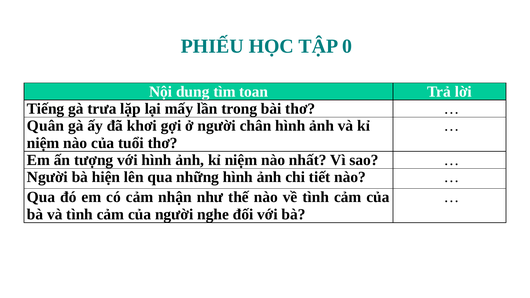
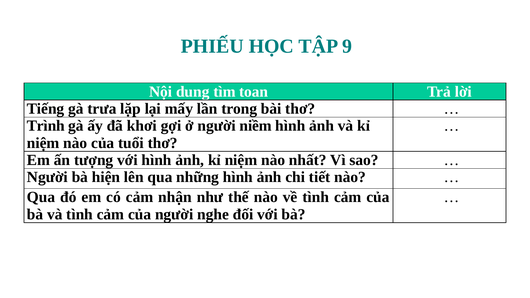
0: 0 -> 9 (347, 46)
Quân: Quân -> Trình (46, 126)
chân: chân -> niềm (256, 126)
